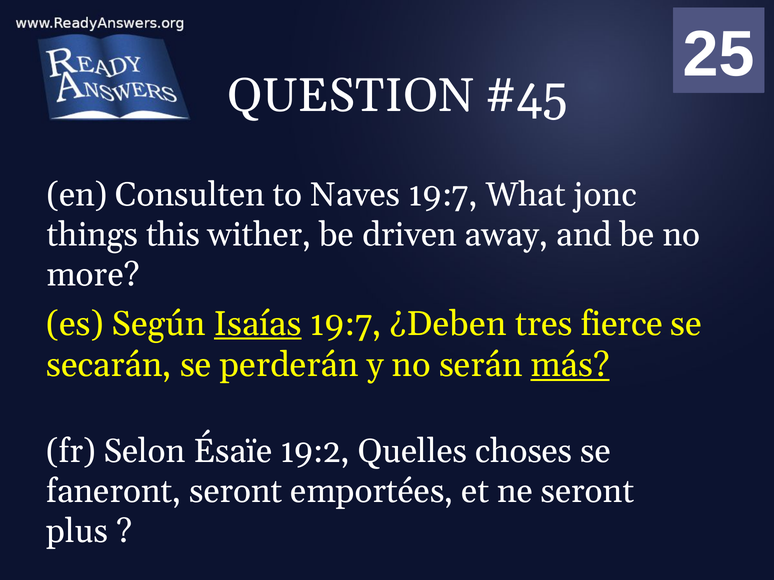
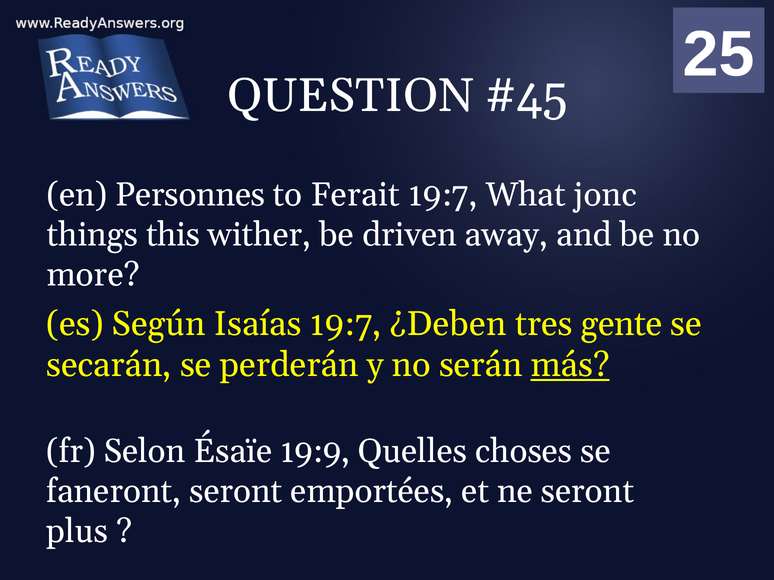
Consulten: Consulten -> Personnes (190, 195)
Naves: Naves -> Ferait (355, 195)
Isaías underline: present -> none (258, 324)
fierce: fierce -> gente (622, 324)
19:2: 19:2 -> 19:9 (315, 452)
